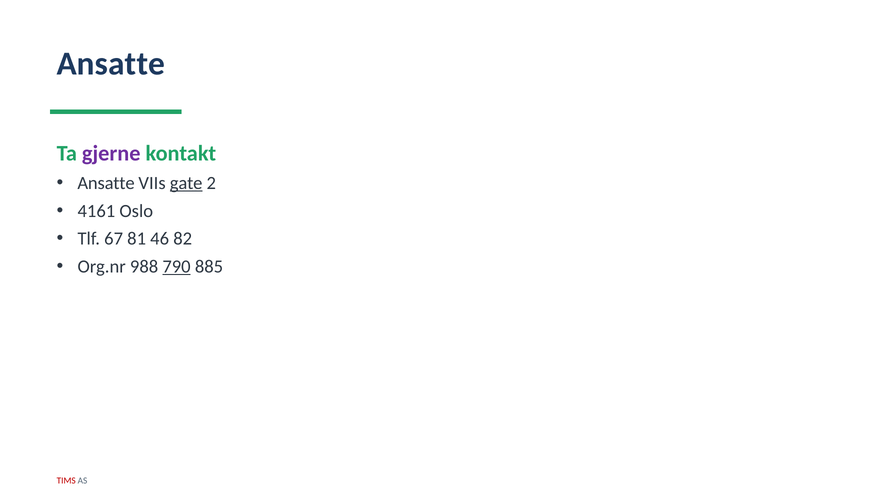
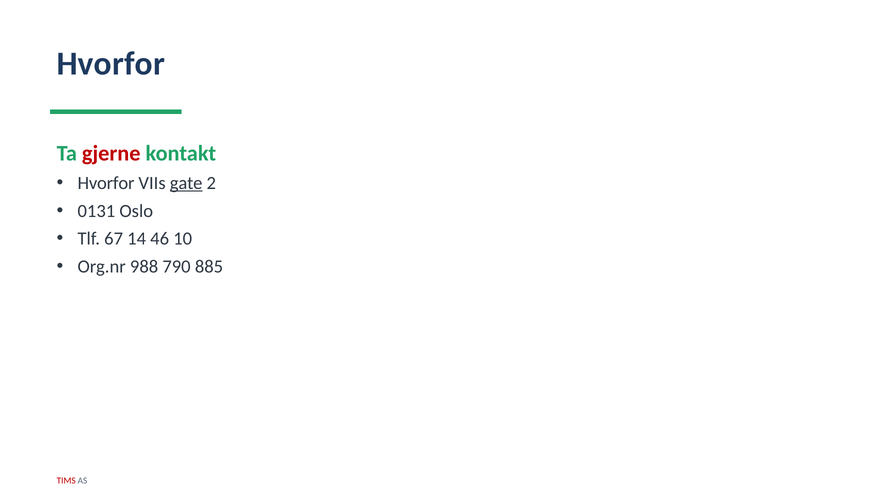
Ansatte: Ansatte -> Hvorfor (111, 64)
gjerne colour: purple -> red (111, 153)
Ansatte: Ansatte -> Hvorfor (106, 183)
4161: 4161 -> 0131 (96, 211)
81: 81 -> 14 (137, 239)
82: 82 -> 10 (183, 239)
790 underline: present -> none (177, 267)
